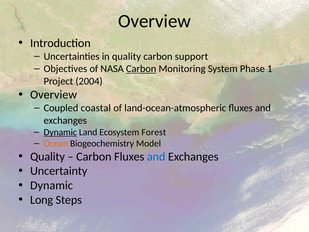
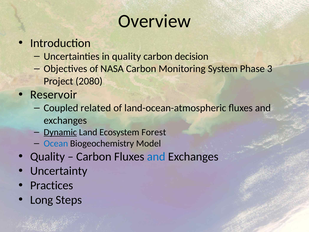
support: support -> decision (192, 56)
Carbon underline: present -> none (141, 69)
1: 1 -> 3 (270, 69)
2004: 2004 -> 2080 (89, 81)
Overview: Overview -> Reservoir (54, 95)
coastal: coastal -> related (96, 108)
Ocean colour: orange -> blue (56, 143)
Dynamic: Dynamic -> Practices (52, 185)
